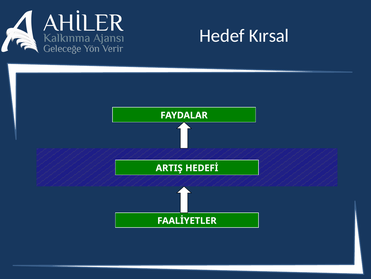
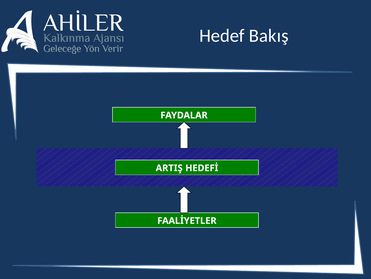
Kırsal: Kırsal -> Bakış (269, 36)
